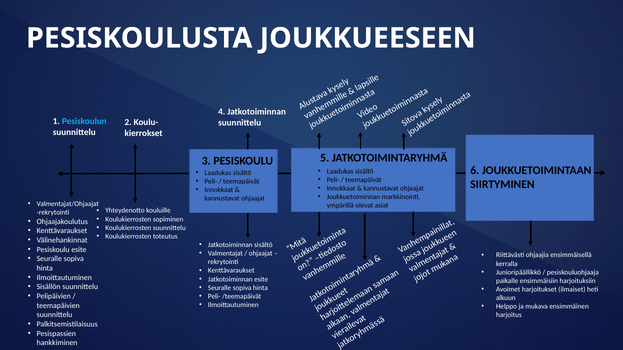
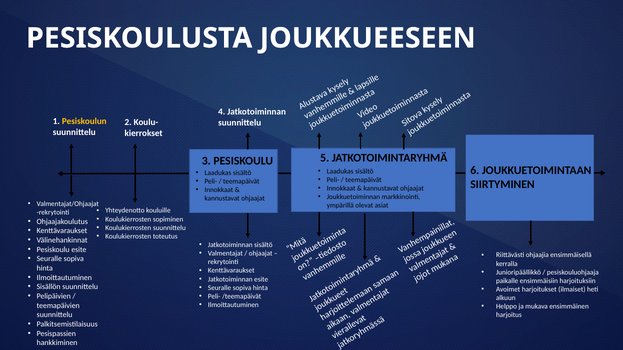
Pesiskoulun colour: light blue -> yellow (84, 122)
